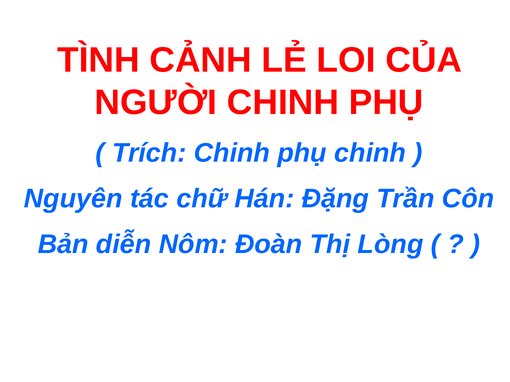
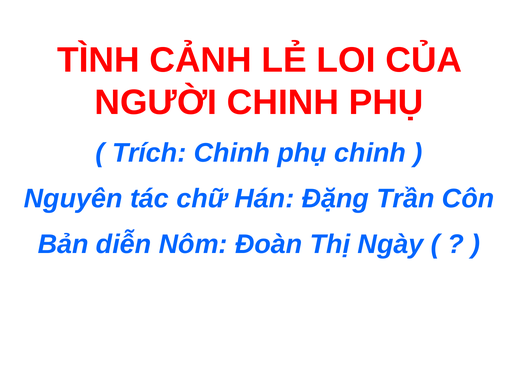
Lòng: Lòng -> Ngày (391, 245)
